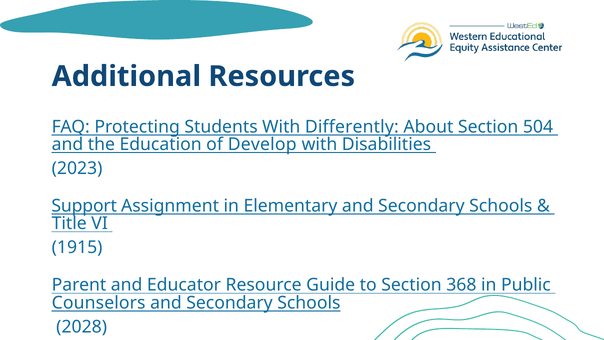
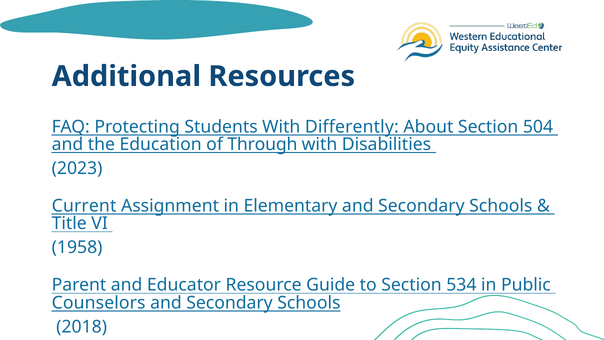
Develop: Develop -> Through (262, 144)
Support: Support -> Current (84, 206)
1915: 1915 -> 1958 (77, 247)
368: 368 -> 534 (461, 285)
2028: 2028 -> 2018 (82, 326)
